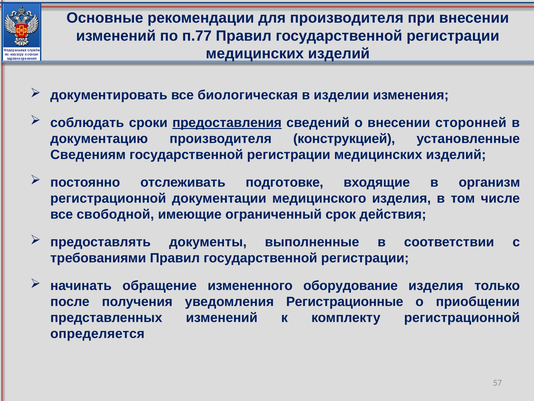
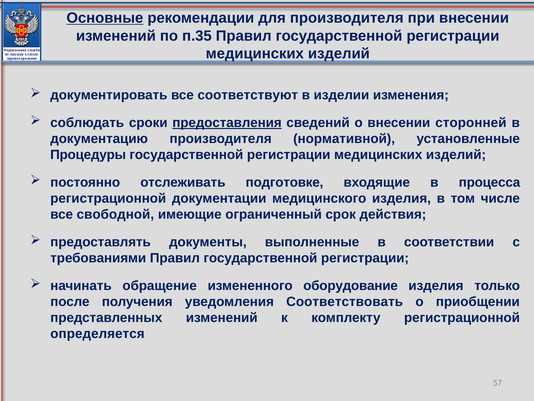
Основные underline: none -> present (105, 18)
п.77: п.77 -> п.35 (197, 36)
биологическая: биологическая -> соответствуют (248, 95)
конструкцией: конструкцией -> нормативной (344, 139)
Сведениям: Сведениям -> Процедуры (88, 155)
организм: организм -> процесса (489, 182)
Регистрационные: Регистрационные -> Соответствовать (345, 301)
